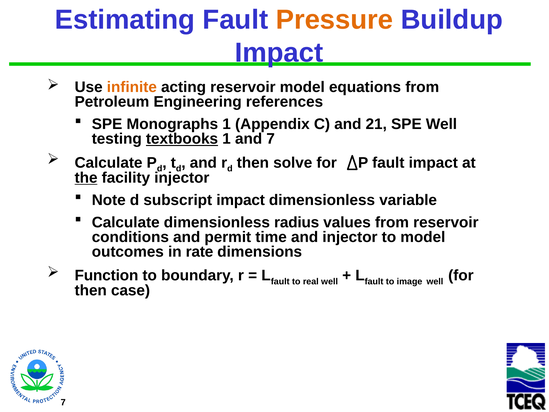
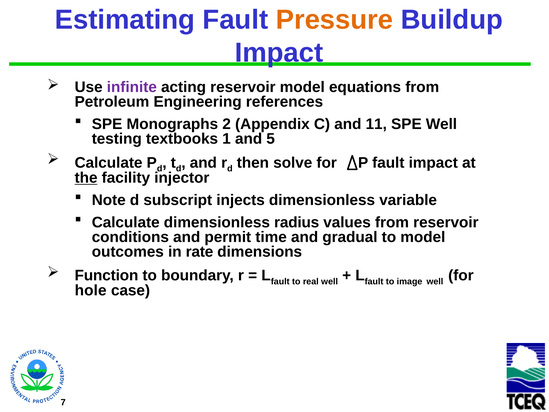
infinite colour: orange -> purple (132, 87)
Monographs 1: 1 -> 2 (227, 124)
21: 21 -> 11 (376, 124)
textbooks underline: present -> none (182, 139)
and 7: 7 -> 5 (271, 139)
subscript impact: impact -> injects (241, 200)
and injector: injector -> gradual (350, 237)
then: then -> hole (91, 290)
